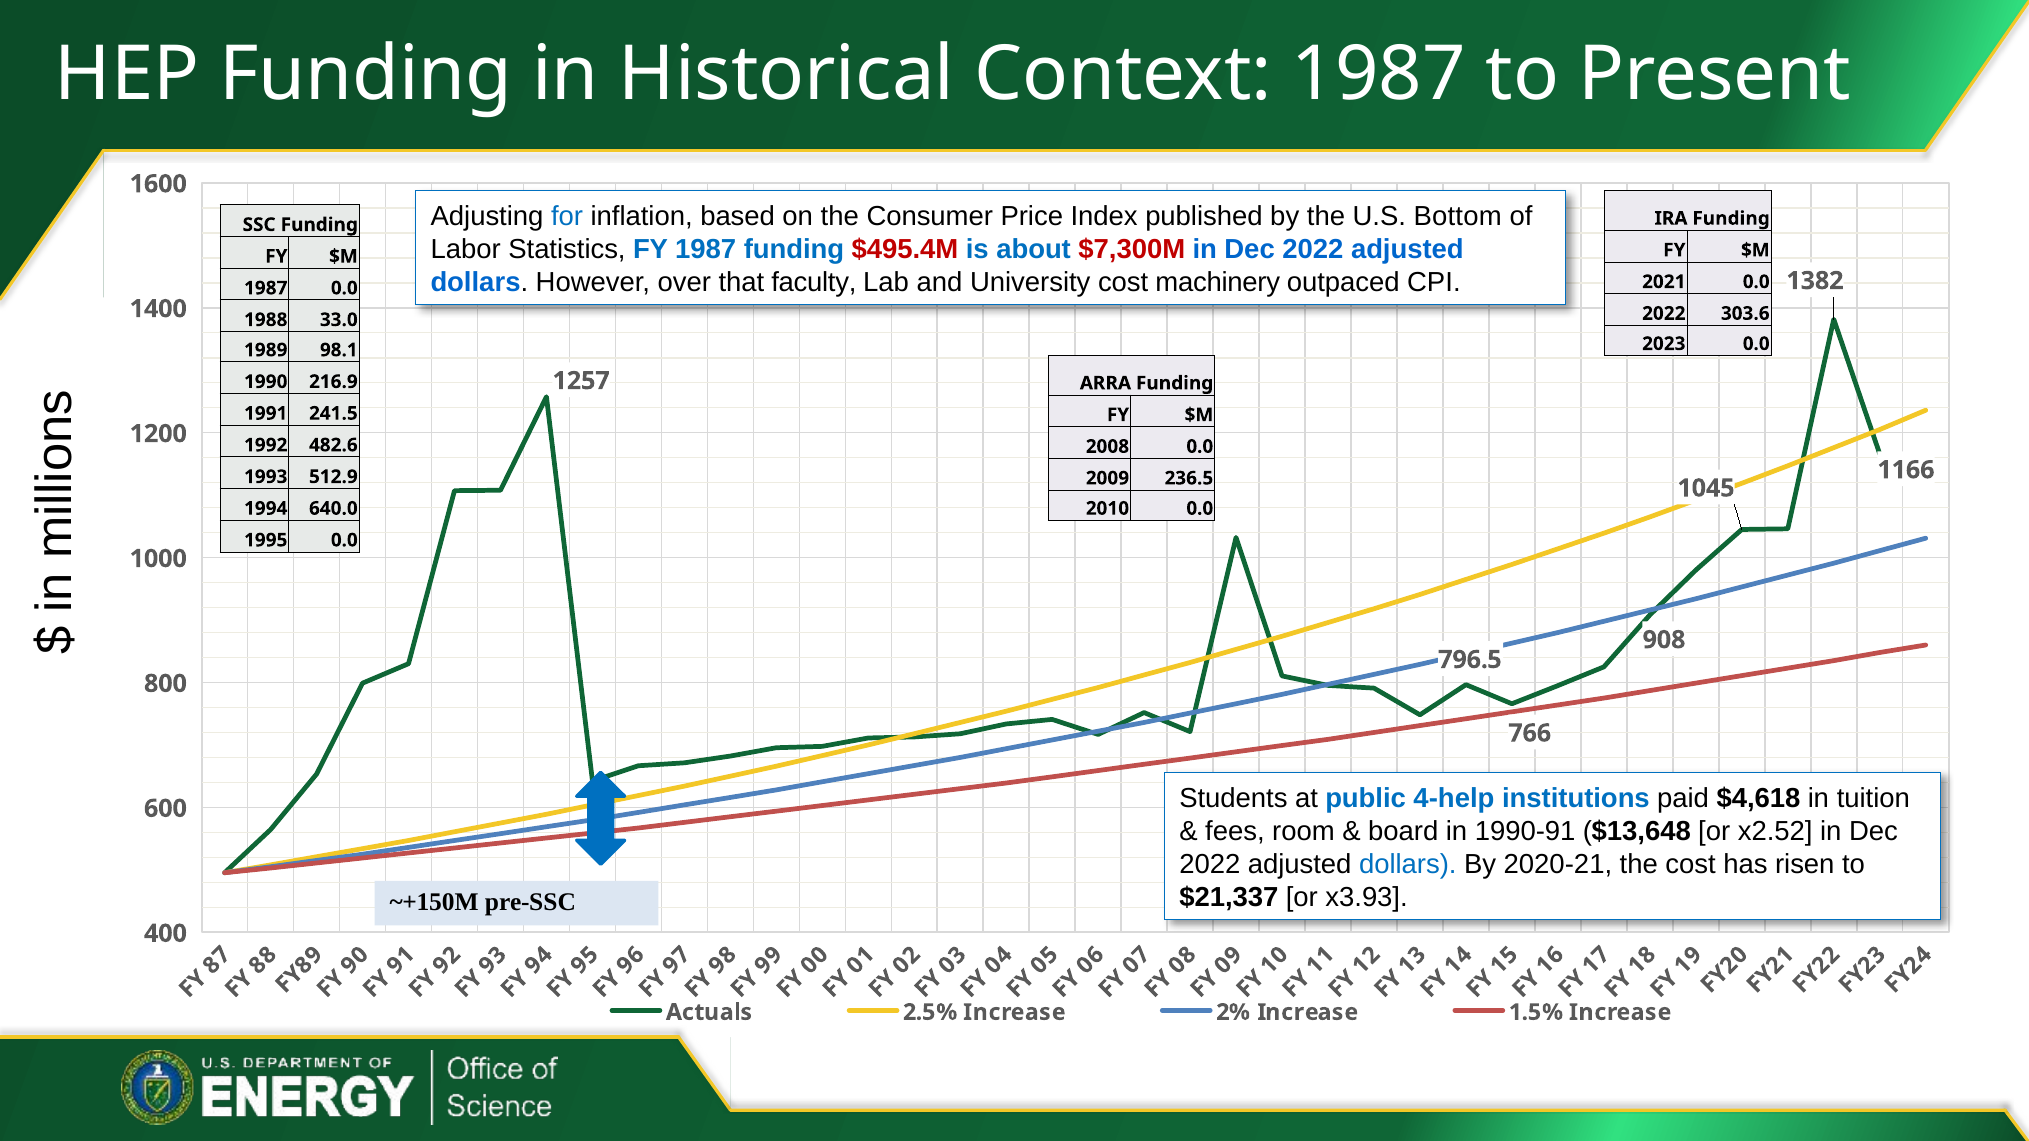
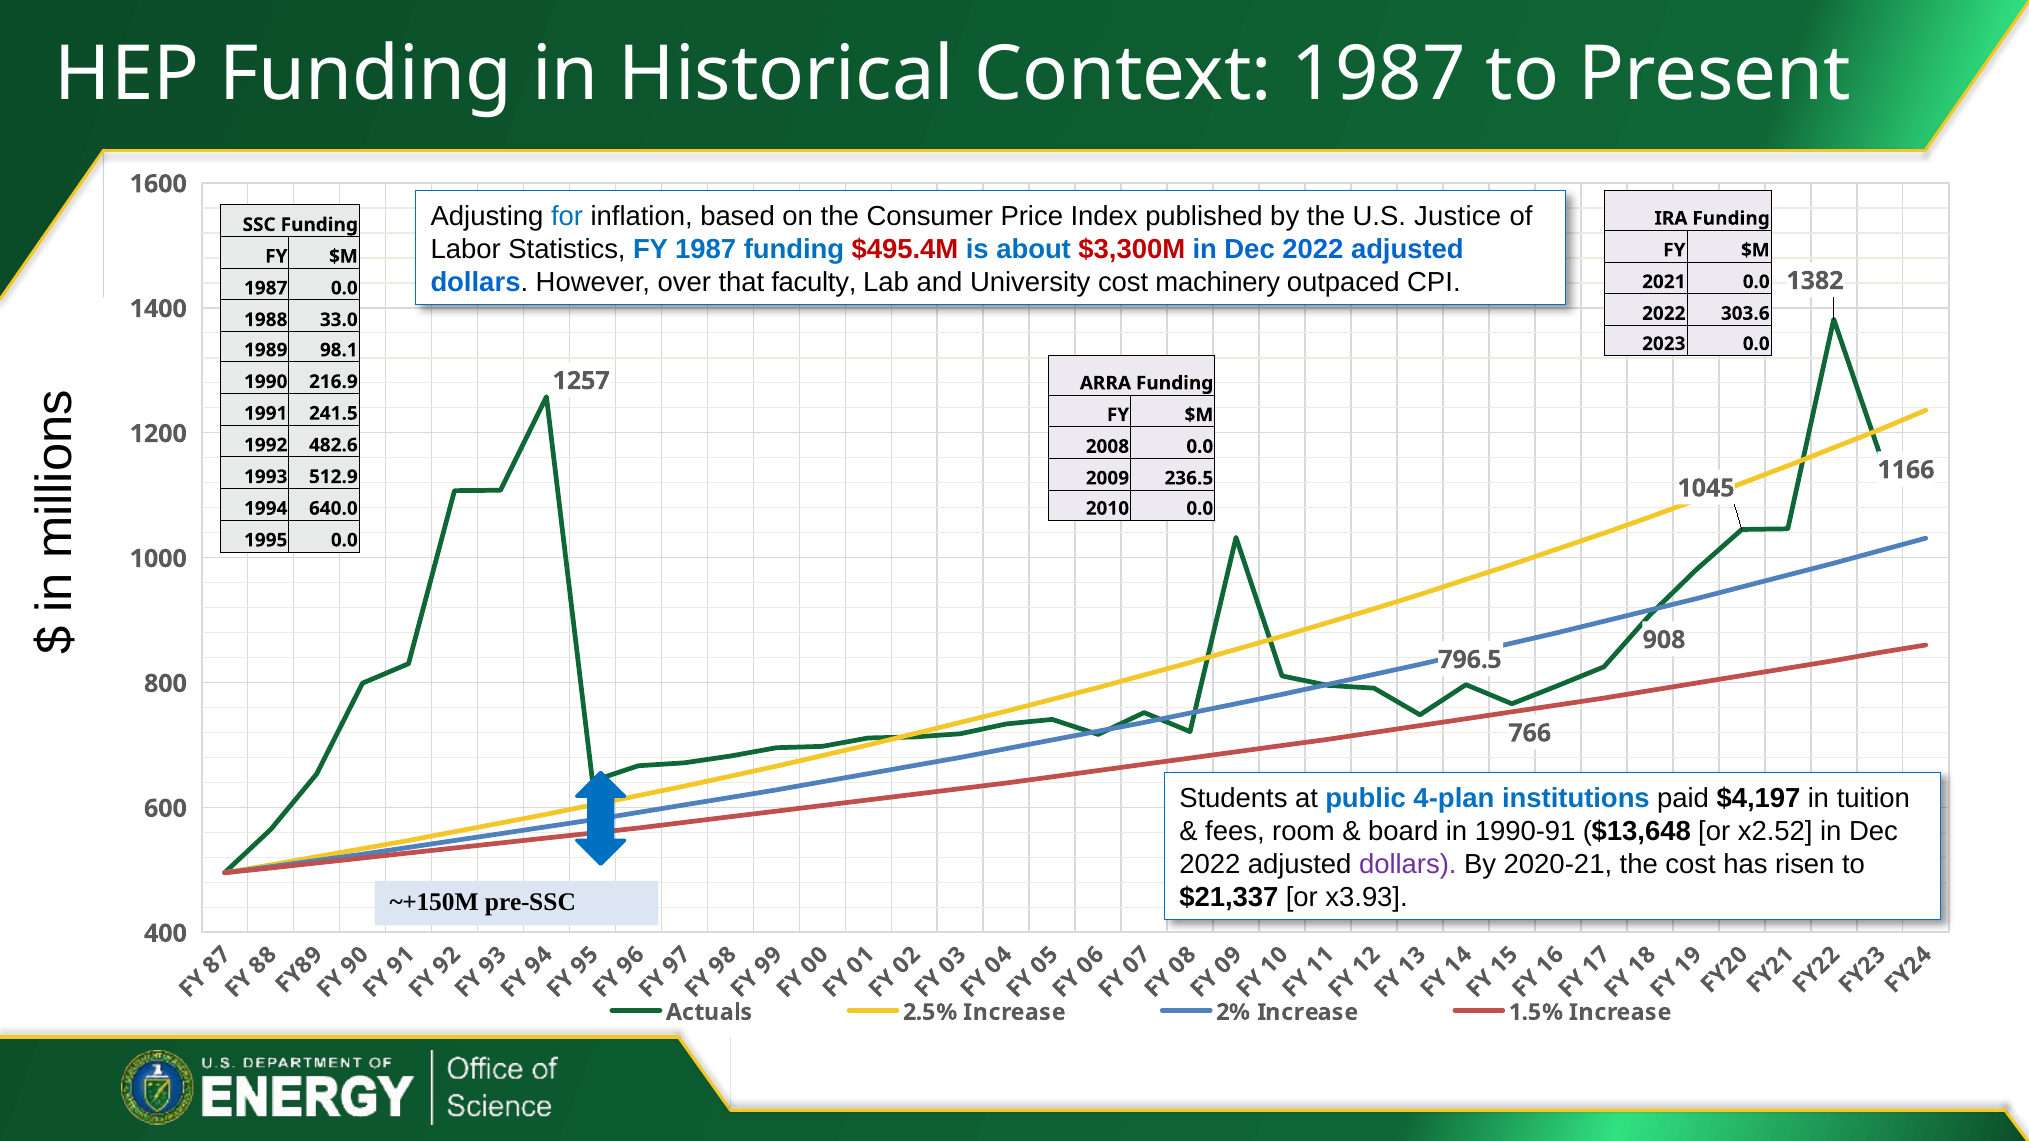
Bottom: Bottom -> Justice (1458, 217)
$7,300M: $7,300M -> $3,300M (1132, 250)
4-help: 4-help -> 4-plan (1454, 798)
$4,618: $4,618 -> $4,197 (1758, 798)
dollars colour: blue -> purple (1408, 864)
